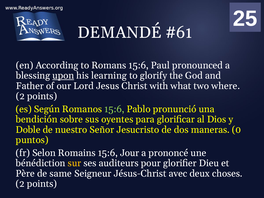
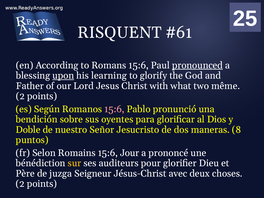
DEMANDÉ: DEMANDÉ -> RISQUENT (120, 33)
pronounced underline: none -> present (197, 65)
where: where -> même (226, 86)
15:6 colour: light green -> pink (114, 109)
0: 0 -> 8 (237, 130)
same: same -> juzga (61, 173)
